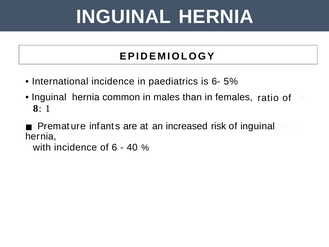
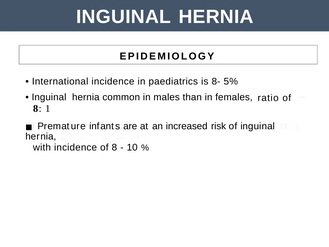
6-: 6- -> 8- (216, 81)
of 6: 6 -> 8 (114, 147)
40: 40 -> 10 (132, 147)
